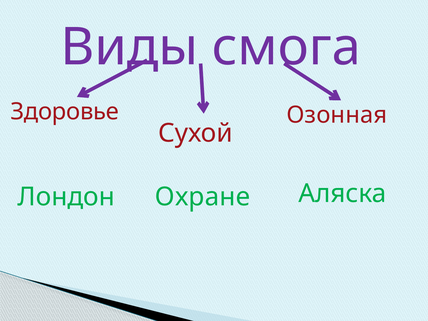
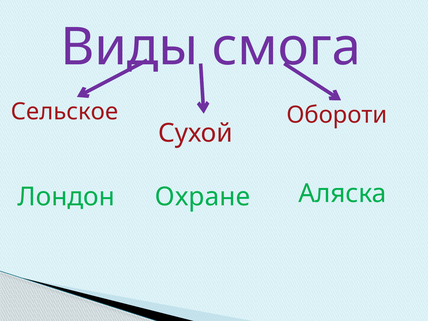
Здоровье: Здоровье -> Сельское (65, 112)
Озонная: Озонная -> Обороти (337, 115)
